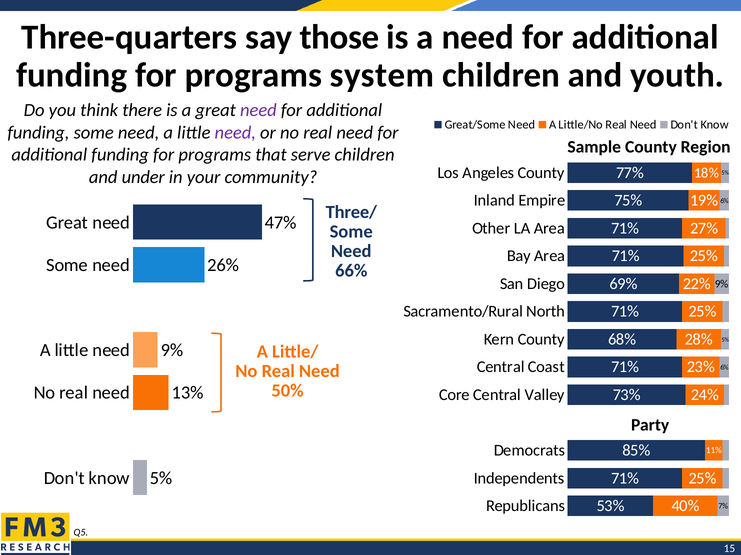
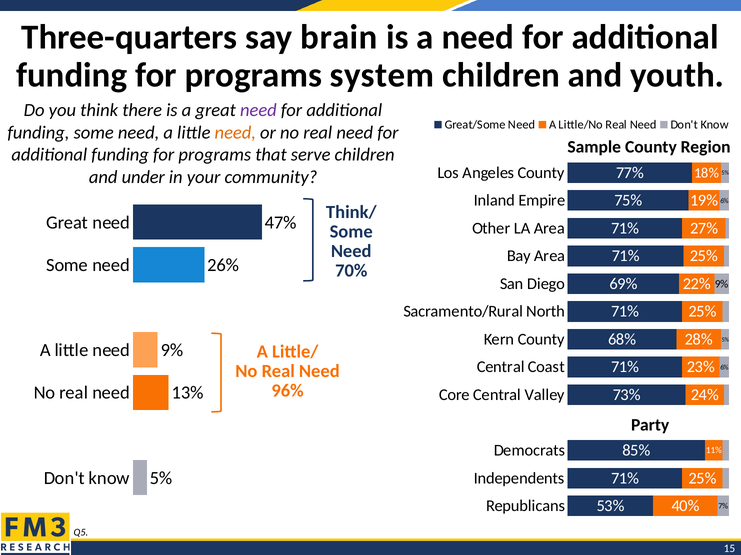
those: those -> brain (339, 37)
need colour: purple -> orange (235, 133)
Three/: Three/ -> Think/ (351, 213)
66%: 66% -> 70% (351, 271)
50%: 50% -> 96% (288, 391)
